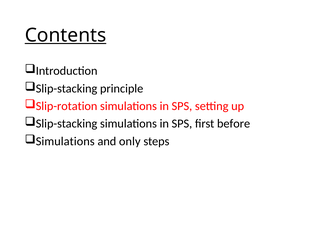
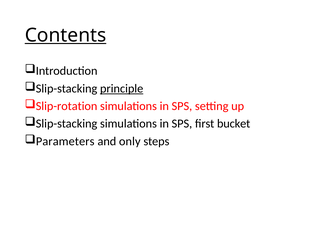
principle underline: none -> present (122, 89)
before: before -> bucket (234, 124)
Simulations: Simulations -> Parameters (65, 141)
